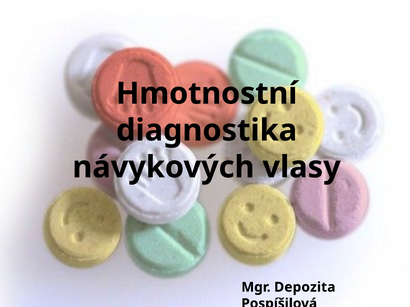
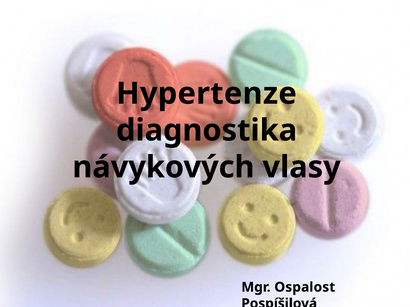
Hmotnostní: Hmotnostní -> Hypertenze (206, 94)
Depozita: Depozita -> Ospalost (305, 288)
